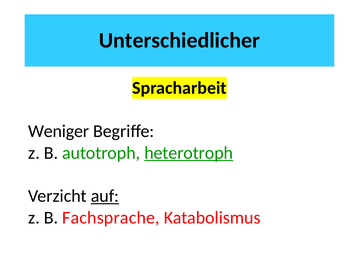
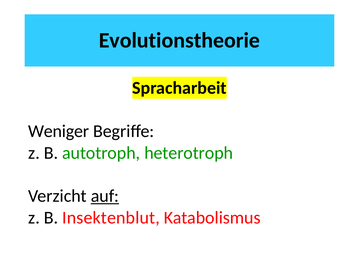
Unterschiedlicher: Unterschiedlicher -> Evolutionstheorie (179, 40)
heterotroph underline: present -> none (189, 152)
Fachsprache: Fachsprache -> Insektenblut (111, 217)
